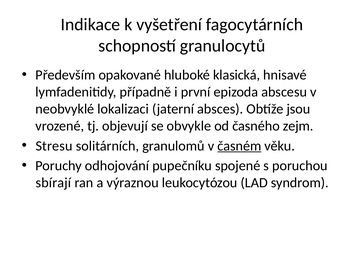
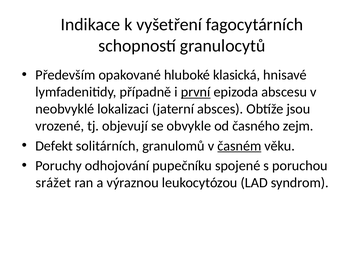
první underline: none -> present (196, 92)
Stresu: Stresu -> Defekt (54, 146)
sbírají: sbírají -> srážet (53, 183)
